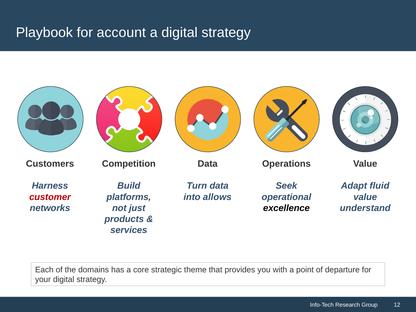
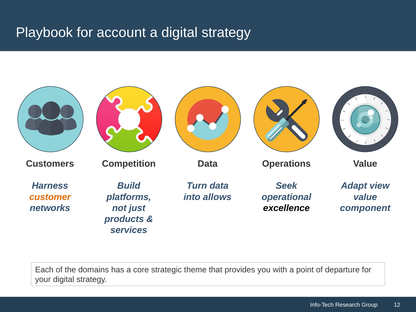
fluid: fluid -> view (380, 186)
customer colour: red -> orange (50, 197)
understand: understand -> component (365, 208)
